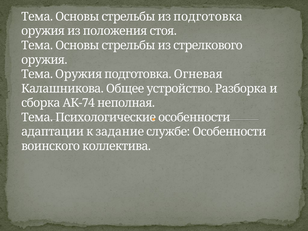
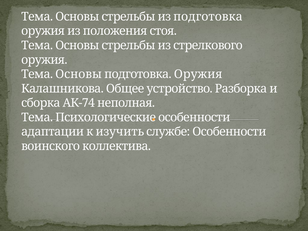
Оружия: Оружия -> Основы (79, 74)
Огневая: Огневая -> Оружия (198, 74)
задание: задание -> изучить (120, 132)
